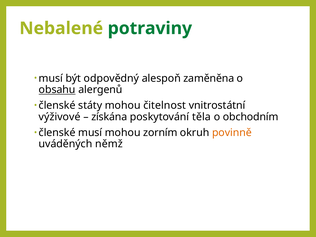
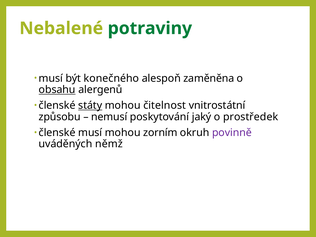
odpovědný: odpovědný -> konečného (111, 78)
státy underline: none -> present (90, 105)
výživové: výživové -> způsobu (60, 117)
získána: získána -> nemusí (109, 117)
těla: těla -> jaký (202, 117)
obchodním: obchodním -> prostředek (251, 117)
povinně colour: orange -> purple (232, 133)
